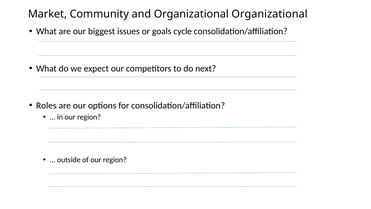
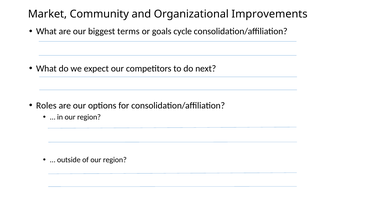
Organizational Organizational: Organizational -> Improvements (270, 14)
issues: issues -> terms (128, 31)
